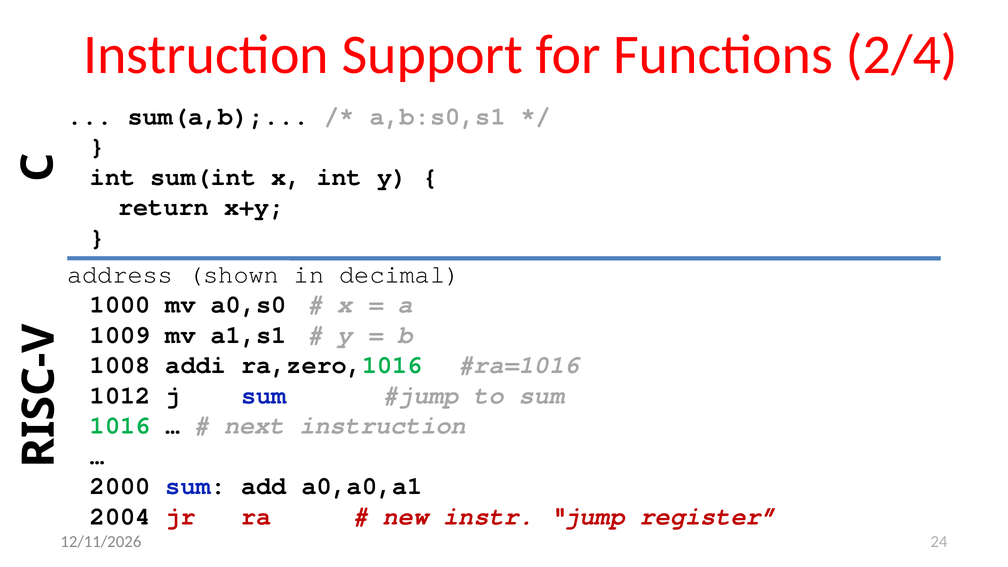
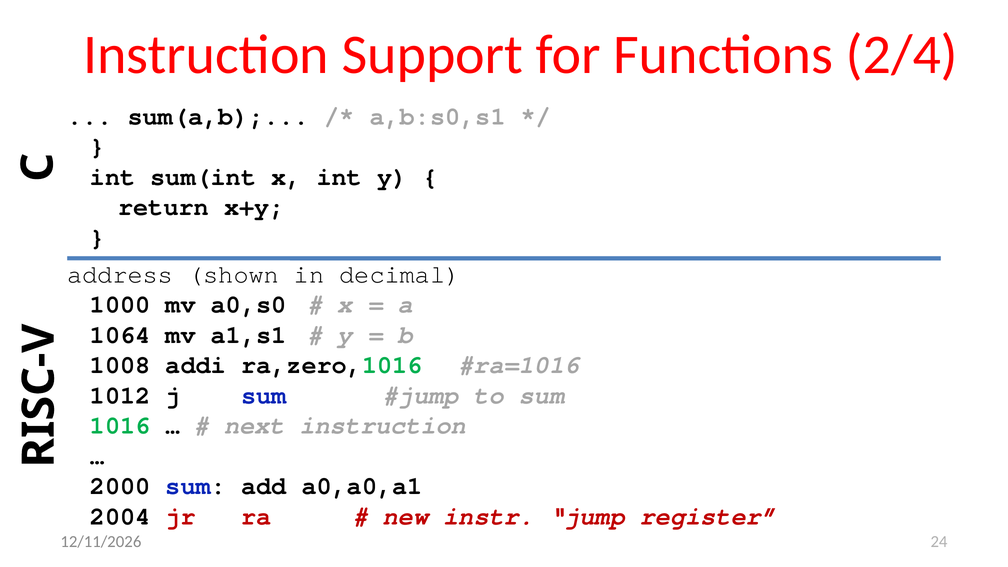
1009: 1009 -> 1064 (120, 335)
